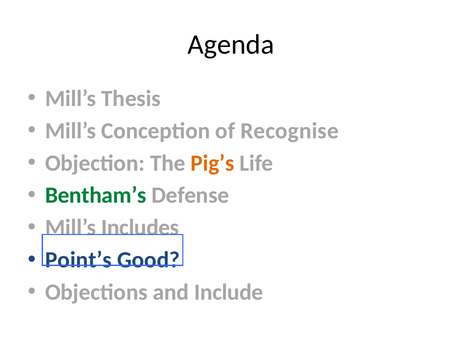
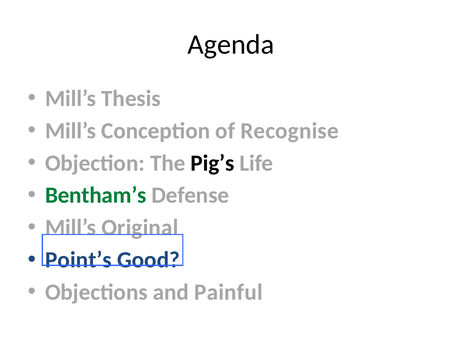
Pig’s colour: orange -> black (212, 163)
Includes: Includes -> Original (140, 228)
Include: Include -> Painful (229, 293)
